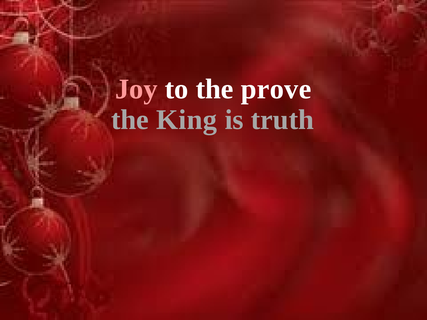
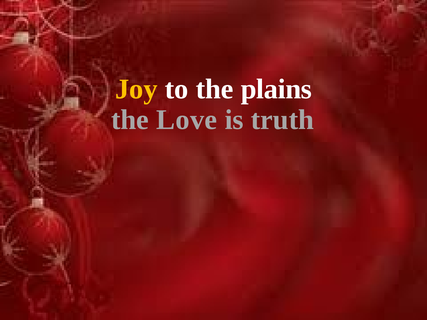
Joy colour: pink -> yellow (136, 89)
prove: prove -> plains (276, 89)
King: King -> Love (187, 120)
